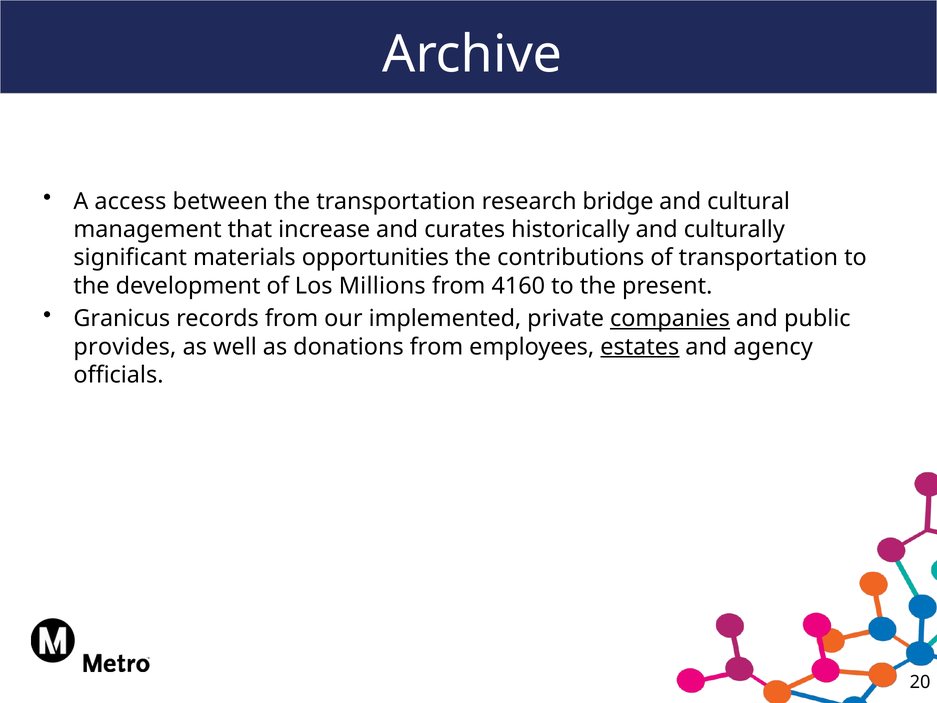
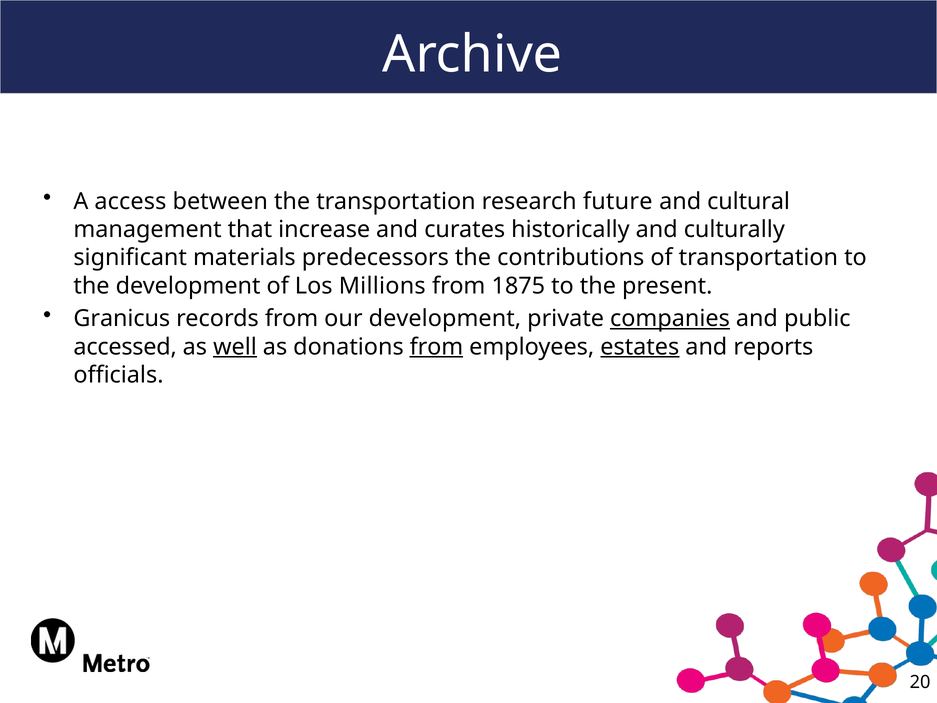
bridge: bridge -> future (618, 201)
opportunities: opportunities -> predecessors (375, 258)
4160: 4160 -> 1875 (518, 286)
our implemented: implemented -> development (445, 319)
provides: provides -> accessed (125, 347)
well underline: none -> present (235, 347)
from underline: none -> present (436, 347)
agency: agency -> reports (773, 347)
